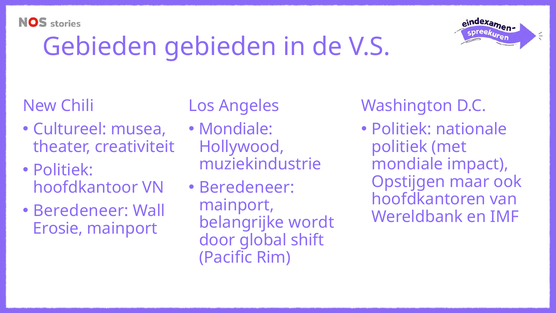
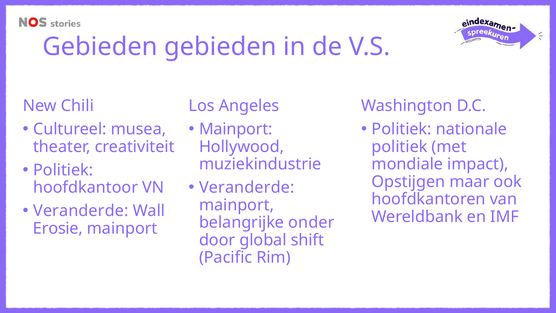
Mondiale: Mondiale -> Mainport (236, 129)
Beredeneer: Beredeneer -> Veranderde (247, 187)
Beredeneer: Beredeneer -> Veranderde (81, 211)
wordt: wordt -> onder (311, 222)
